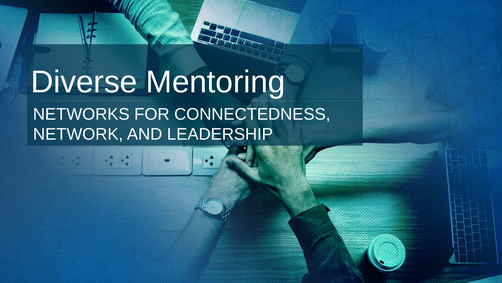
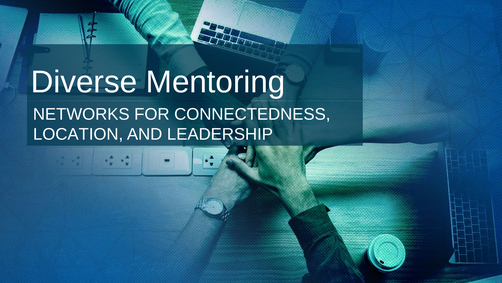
NETWORK: NETWORK -> LOCATION (78, 134)
